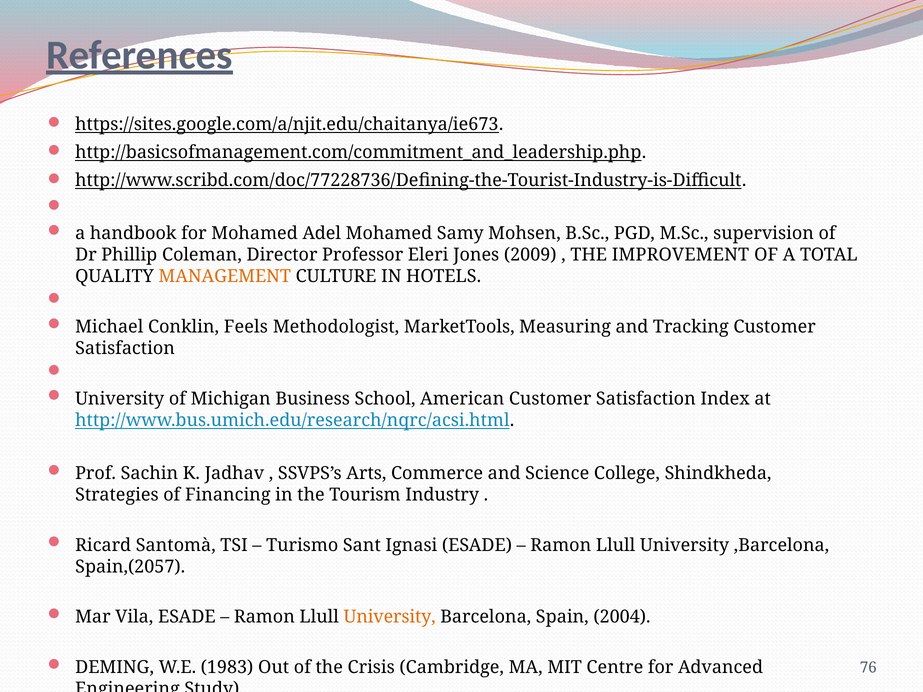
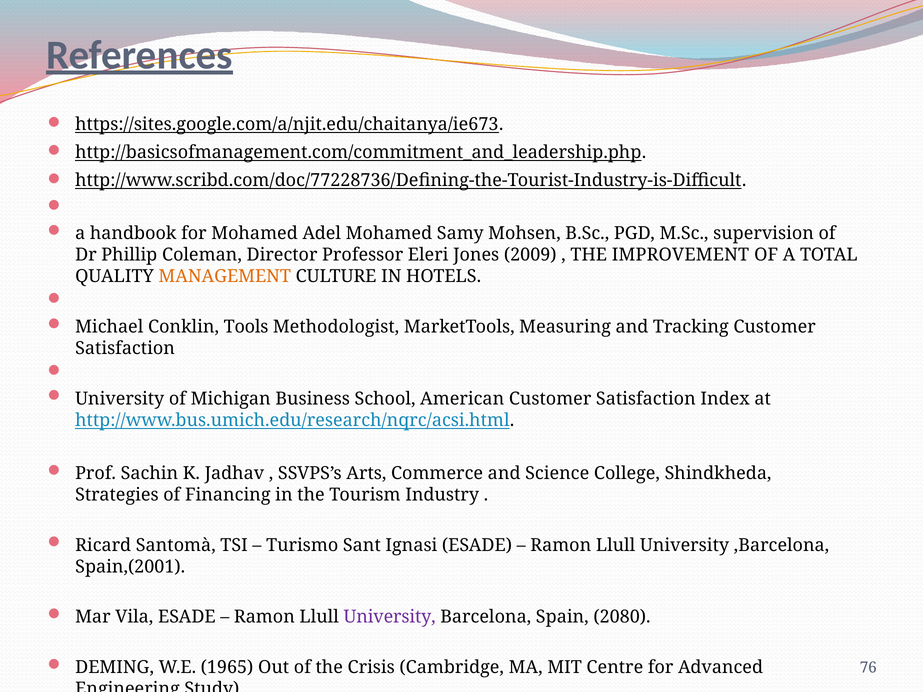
Feels: Feels -> Tools (246, 327)
Spain,(2057: Spain,(2057 -> Spain,(2001 (130, 567)
University colour: orange -> purple (390, 617)
2004: 2004 -> 2080 (622, 617)
1983: 1983 -> 1965 (227, 668)
